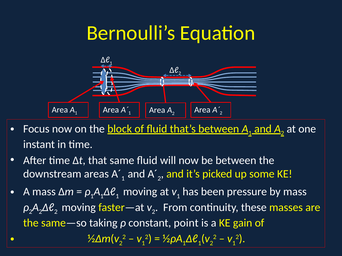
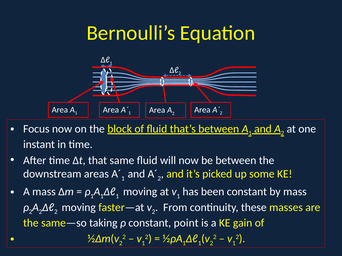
been pressure: pressure -> constant (247, 192)
